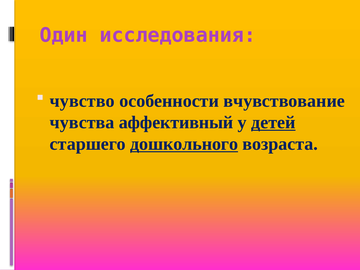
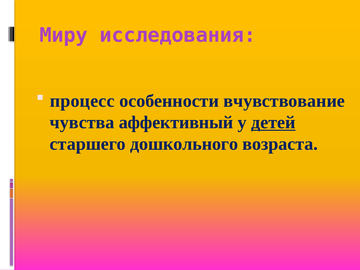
Один: Один -> Миру (64, 35)
чувство: чувство -> процесс (82, 101)
дошкольного underline: present -> none (184, 144)
